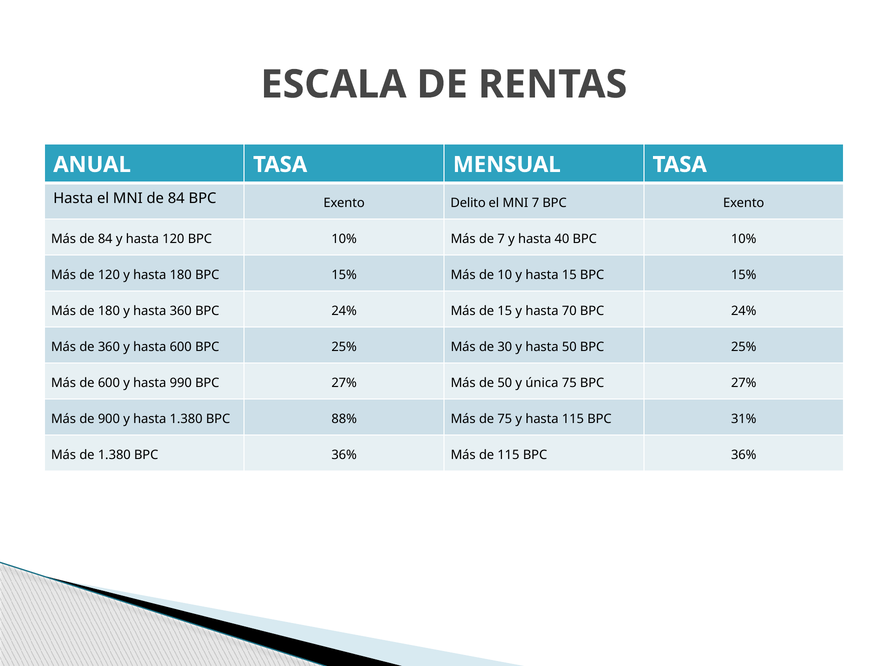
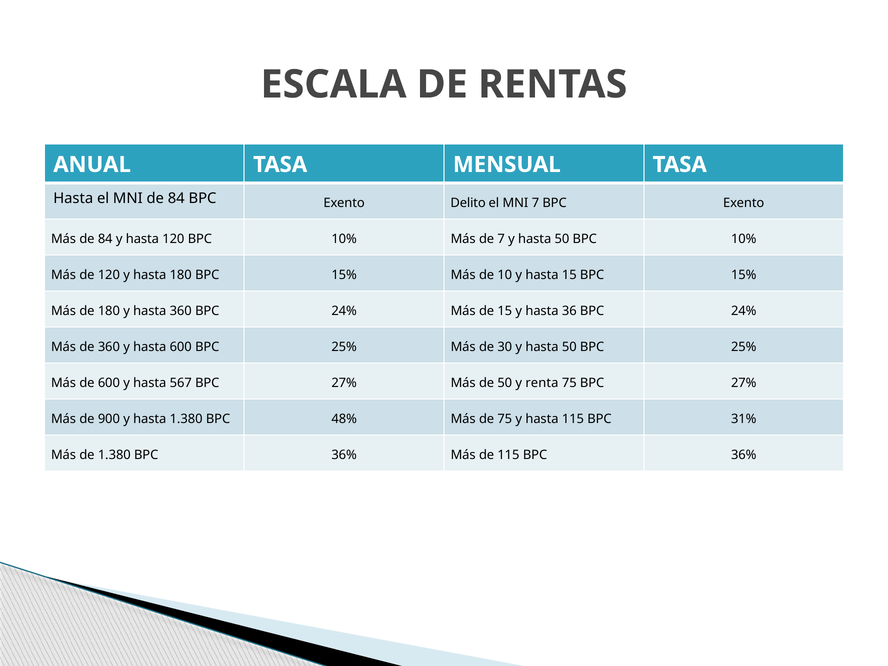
7 y hasta 40: 40 -> 50 (562, 239)
70: 70 -> 36 (569, 311)
990: 990 -> 567 (181, 383)
única: única -> renta (542, 383)
88%: 88% -> 48% (344, 419)
